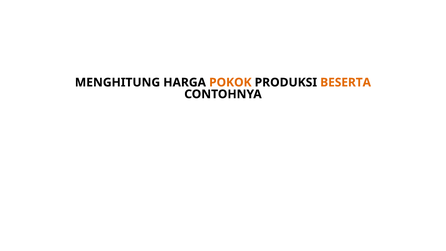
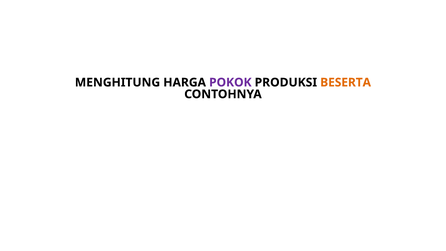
POKOK colour: orange -> purple (230, 82)
